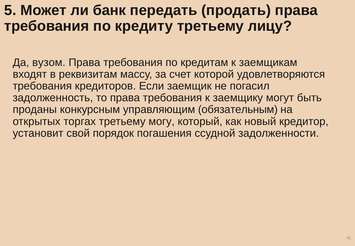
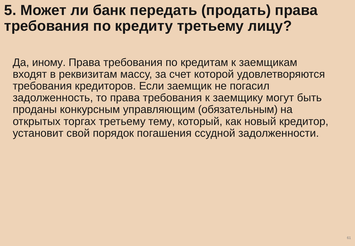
вузом: вузом -> иному (49, 62)
могу: могу -> тему (162, 121)
